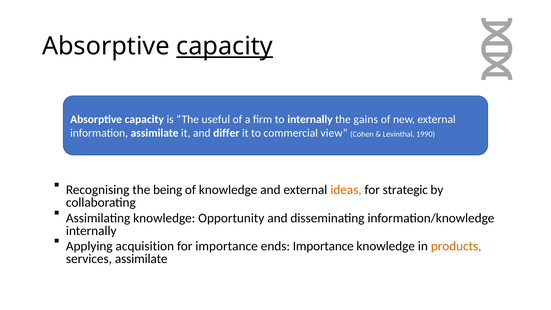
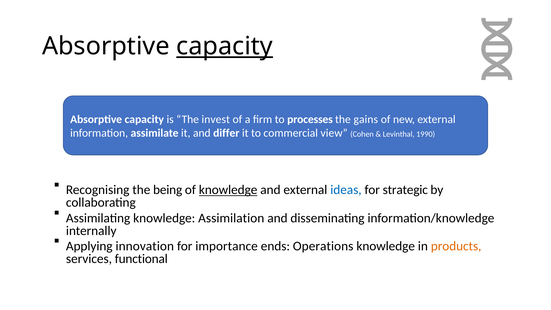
useful: useful -> invest (216, 119)
to internally: internally -> processes (310, 119)
knowledge underline: none -> present (228, 190)
ideas colour: orange -> blue (346, 190)
Opportunity: Opportunity -> Assimilation (231, 218)
acquisition: acquisition -> innovation (145, 246)
ends Importance: Importance -> Operations (323, 246)
services assimilate: assimilate -> functional (141, 259)
